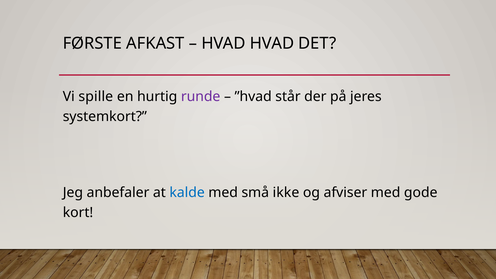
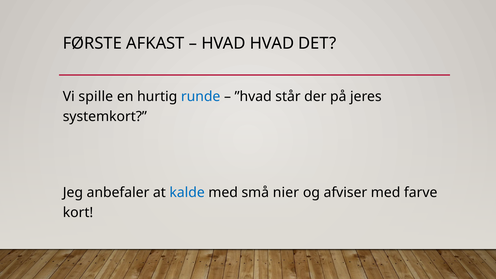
runde colour: purple -> blue (201, 97)
ikke: ikke -> nier (286, 192)
gode: gode -> farve (421, 192)
